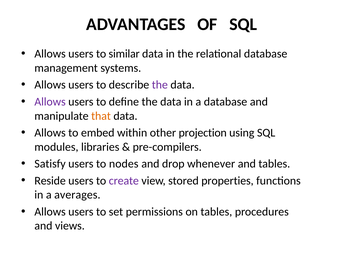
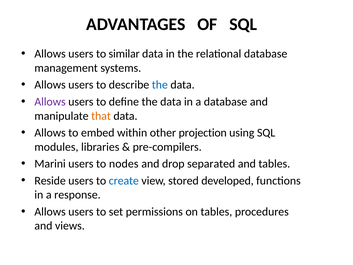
the colour: purple -> blue (160, 85)
Satisfy: Satisfy -> Marini (50, 164)
whenever: whenever -> separated (211, 164)
create colour: purple -> blue (124, 180)
properties: properties -> developed (227, 180)
averages: averages -> response (77, 195)
